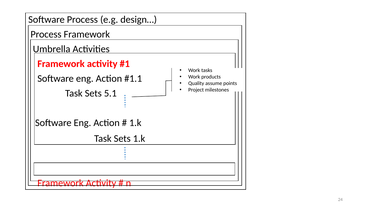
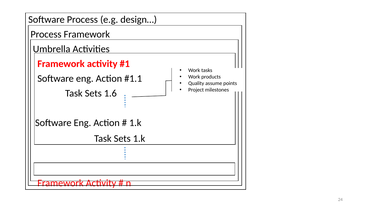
5.1: 5.1 -> 1.6 (110, 93)
